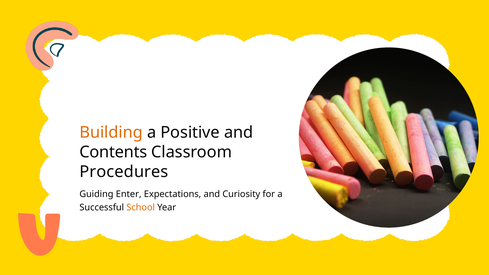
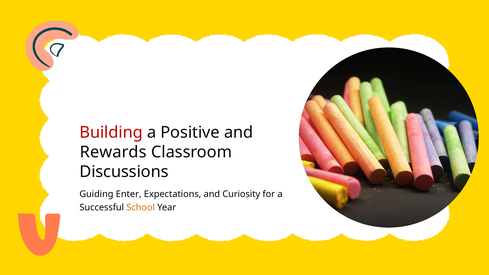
Building colour: orange -> red (111, 133)
Contents: Contents -> Rewards (113, 152)
Procedures: Procedures -> Discussions (124, 172)
